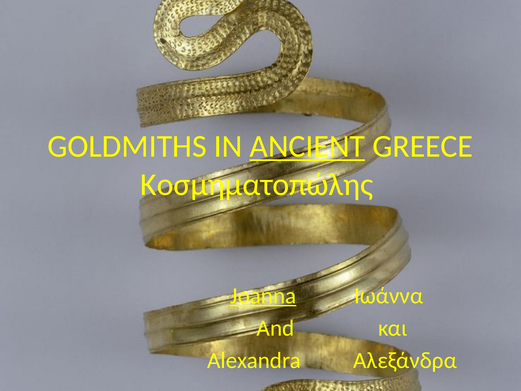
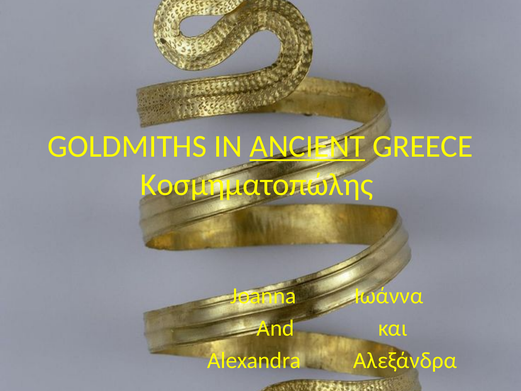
Joanna underline: present -> none (263, 296)
